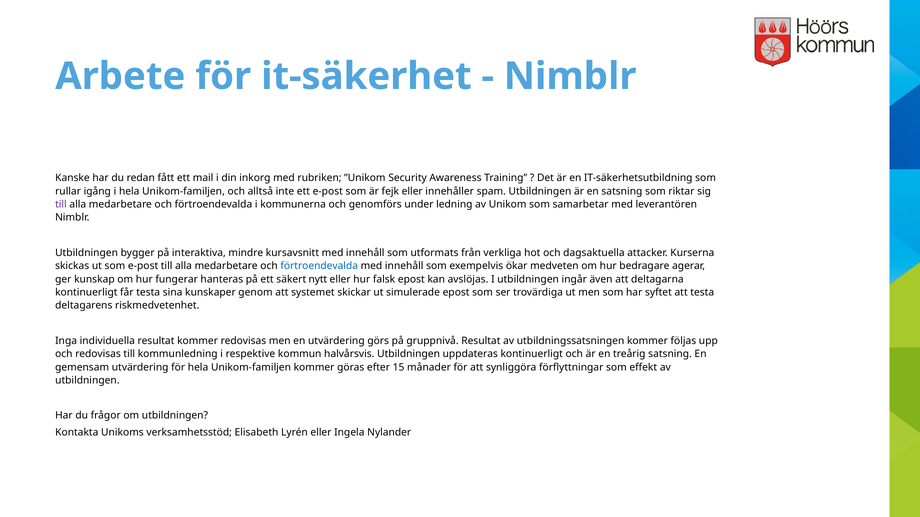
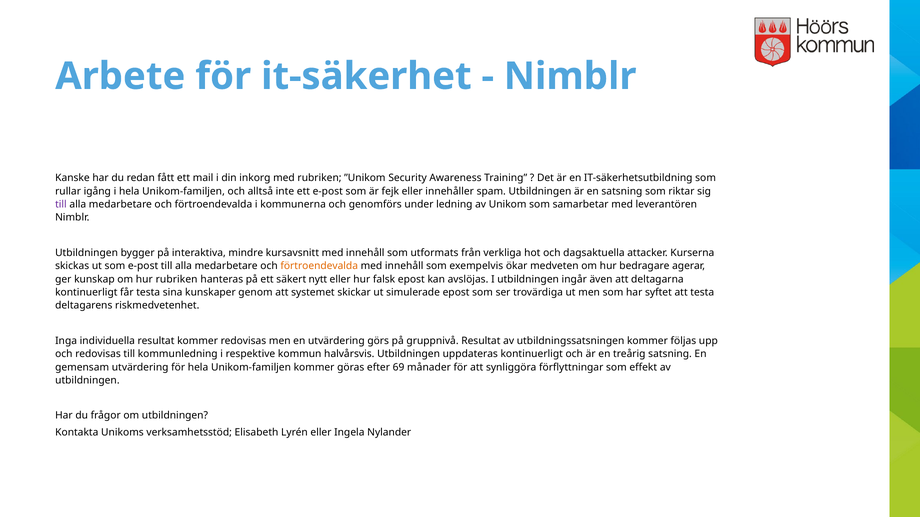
förtroendevalda colour: blue -> orange (319, 266)
hur fungerar: fungerar -> rubriken (177, 279)
15: 15 -> 69 (399, 368)
